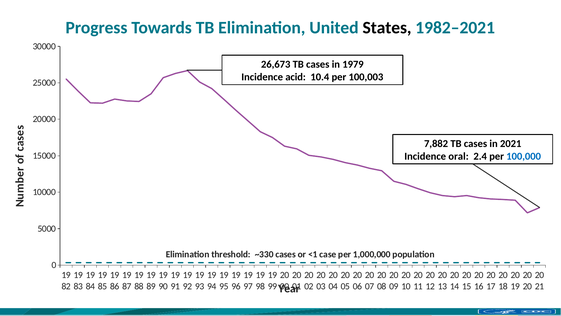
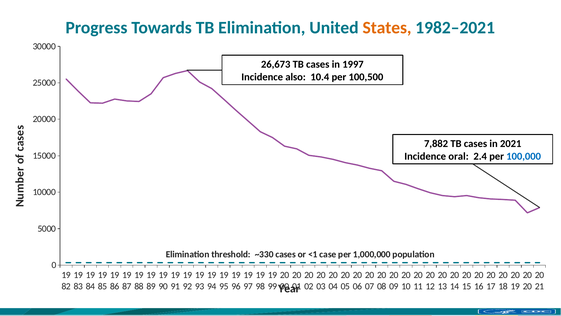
States colour: black -> orange (387, 28)
1979: 1979 -> 1997 (353, 64)
acid: acid -> also (296, 77)
100,003: 100,003 -> 100,500 (366, 77)
